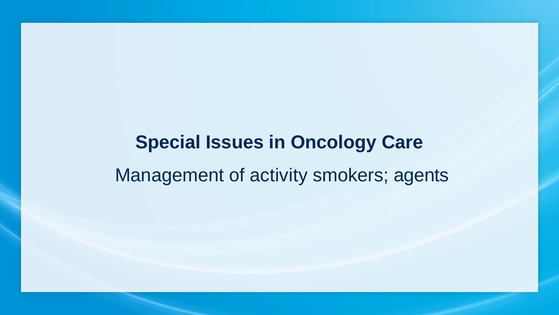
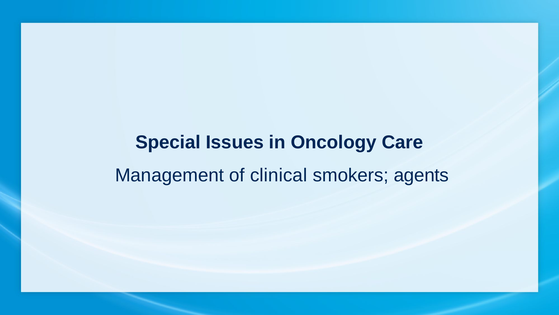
activity: activity -> clinical (279, 175)
